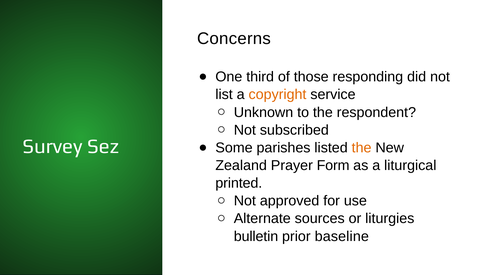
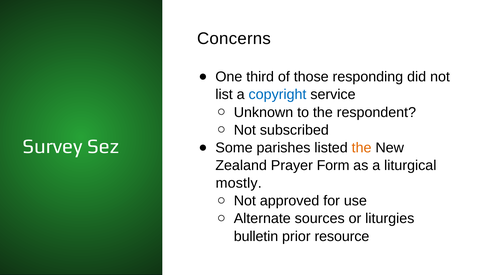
copyright colour: orange -> blue (278, 95)
printed: printed -> mostly (239, 184)
baseline: baseline -> resource (342, 237)
